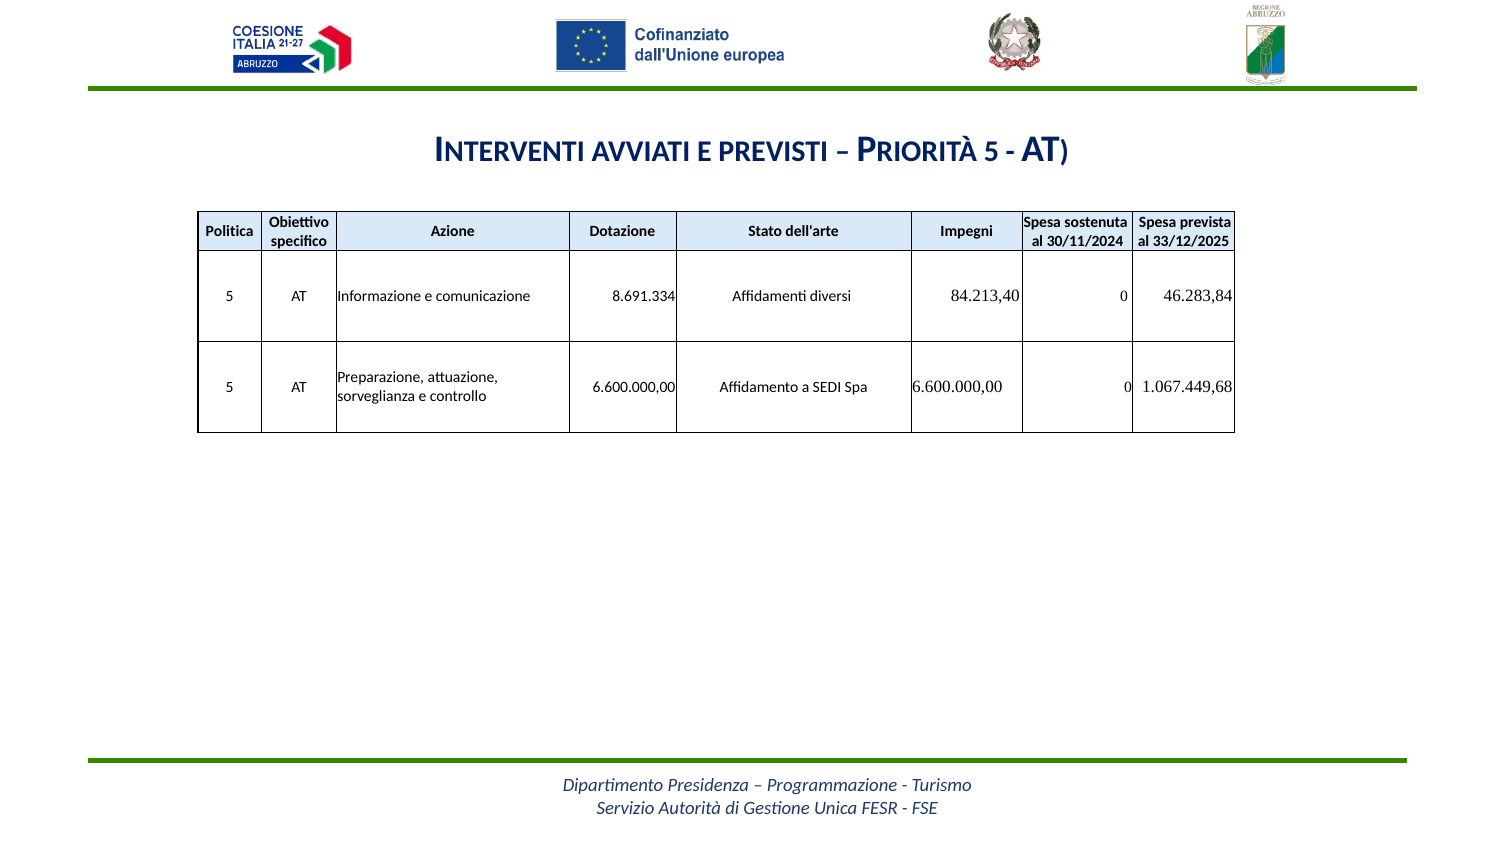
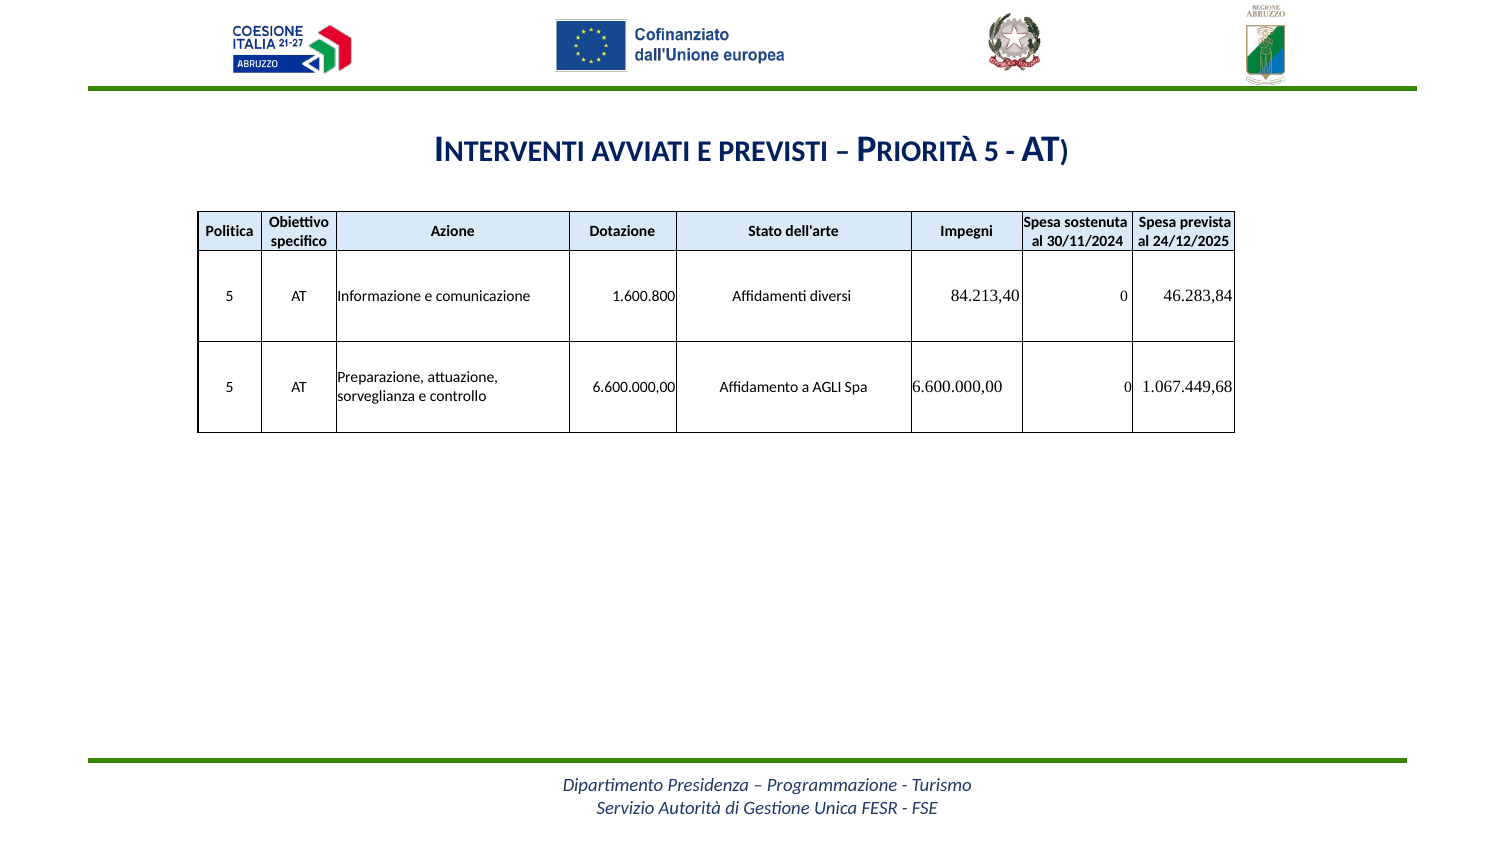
33/12/2025: 33/12/2025 -> 24/12/2025 (1191, 241)
8.691.334: 8.691.334 -> 1.600.800 (644, 296)
SEDI: SEDI -> AGLI (827, 387)
